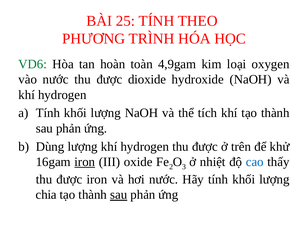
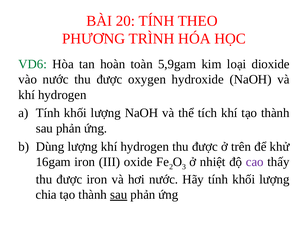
25: 25 -> 20 (126, 21)
4,9gam: 4,9gam -> 5,9gam (177, 64)
oxygen: oxygen -> dioxide (271, 64)
dioxide: dioxide -> oxygen (147, 79)
iron underline: present -> none (85, 162)
cao colour: blue -> purple (255, 162)
